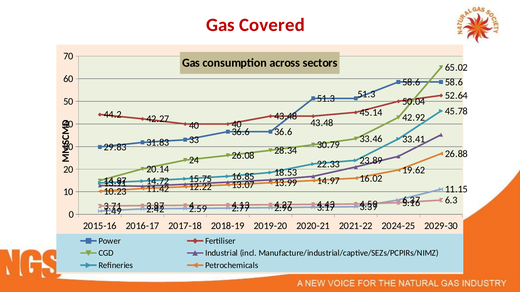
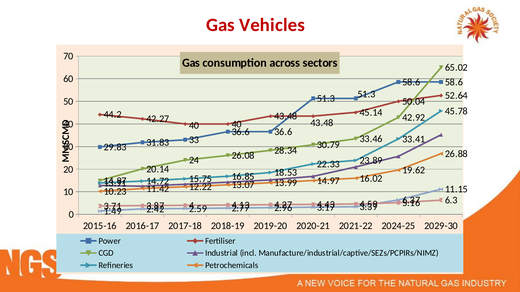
Covered: Covered -> Vehicles (272, 25)
